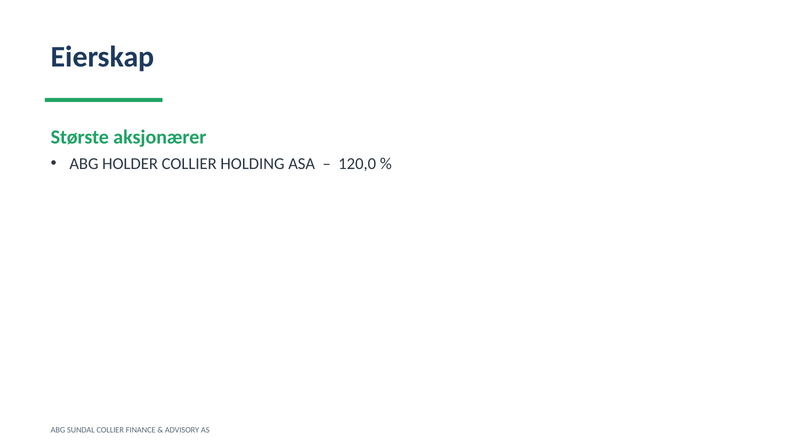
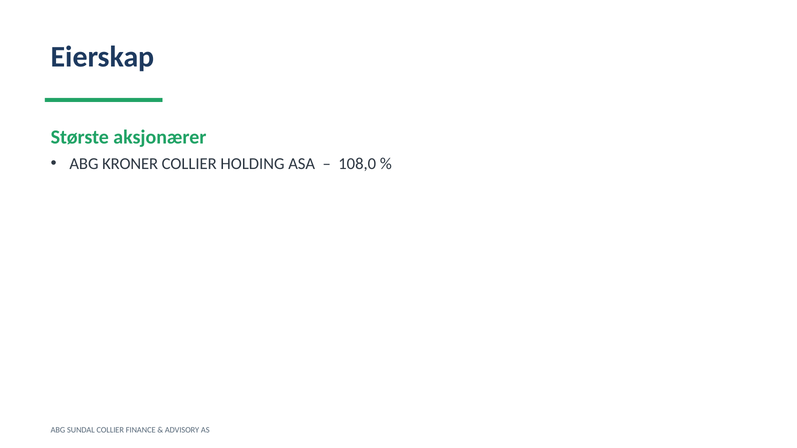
HOLDER: HOLDER -> KRONER (130, 164)
120,0: 120,0 -> 108,0 (357, 164)
